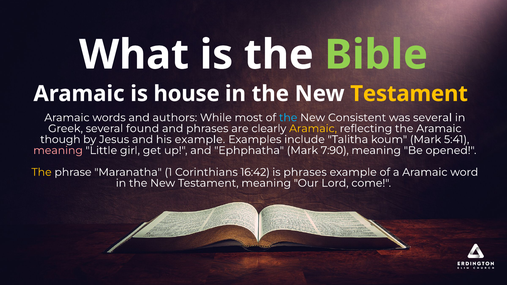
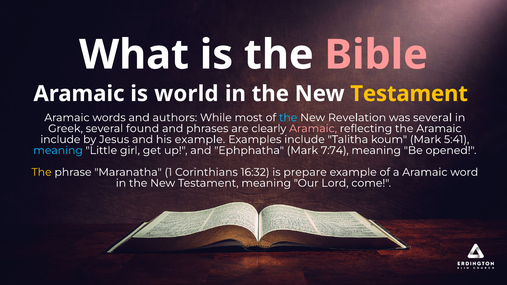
Bible colour: light green -> pink (376, 55)
house: house -> world (186, 94)
Consistent: Consistent -> Revelation (357, 118)
Aramaic colour: yellow -> pink (313, 129)
though: though -> include (60, 140)
meaning colour: pink -> light blue (58, 150)
7:90: 7:90 -> 7:74 (335, 150)
16:42: 16:42 -> 16:32 (255, 172)
is phrases: phrases -> prepare (305, 172)
